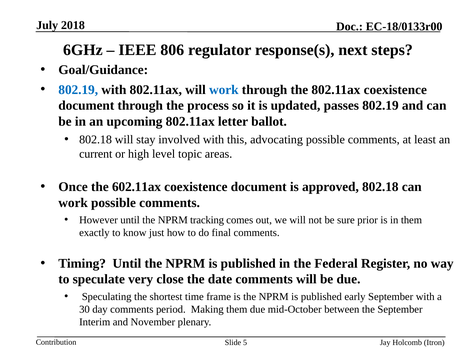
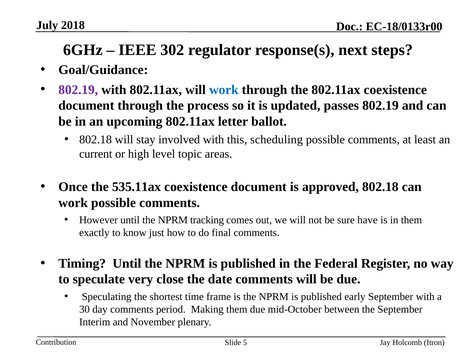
806: 806 -> 302 (172, 50)
802.19 colour: blue -> purple (78, 90)
advocating: advocating -> scheduling (276, 140)
602.11ax: 602.11ax -> 535.11ax (137, 187)
prior: prior -> have (368, 220)
